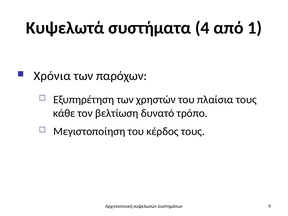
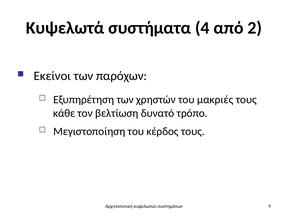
1: 1 -> 2 (255, 28)
Χρόνια: Χρόνια -> Εκείνοι (52, 76)
πλαίσια: πλαίσια -> μακριές (215, 100)
